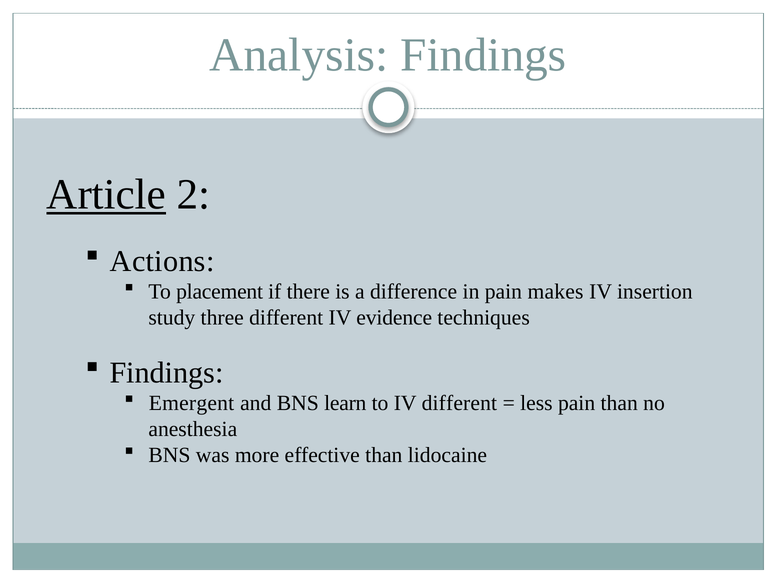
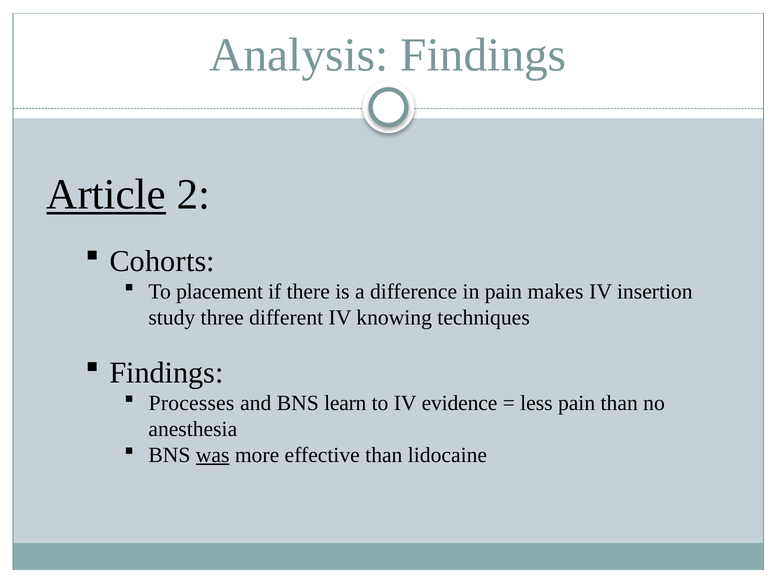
Actions: Actions -> Cohorts (162, 261)
evidence: evidence -> knowing (394, 317)
Emergent: Emergent -> Processes (191, 403)
IV different: different -> evidence (459, 403)
was underline: none -> present (213, 455)
